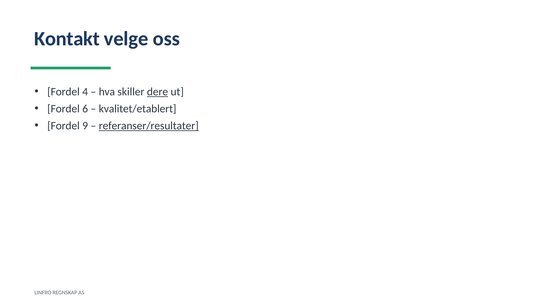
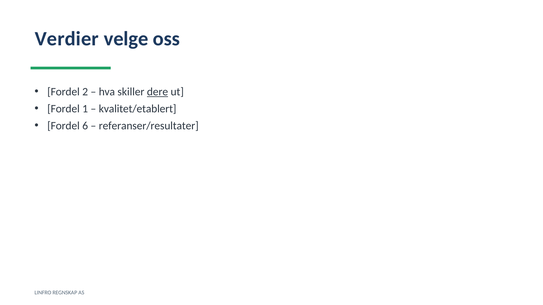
Kontakt: Kontakt -> Verdier (67, 39)
4: 4 -> 2 (85, 92)
6: 6 -> 1 (85, 109)
9: 9 -> 6 (85, 126)
referanser/resultater underline: present -> none (149, 126)
